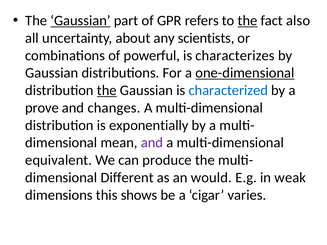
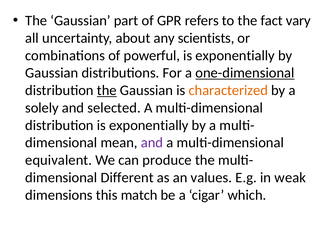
Gaussian underline: present -> none (80, 21)
the underline: present -> none (248, 21)
also: also -> vary (298, 21)
characterizes: characterizes -> exponentially (235, 56)
characterized colour: blue -> orange (228, 90)
prove: prove -> solely (42, 108)
changes: changes -> selected (114, 108)
would: would -> values (211, 178)
shows: shows -> match (139, 195)
varies: varies -> which (247, 195)
